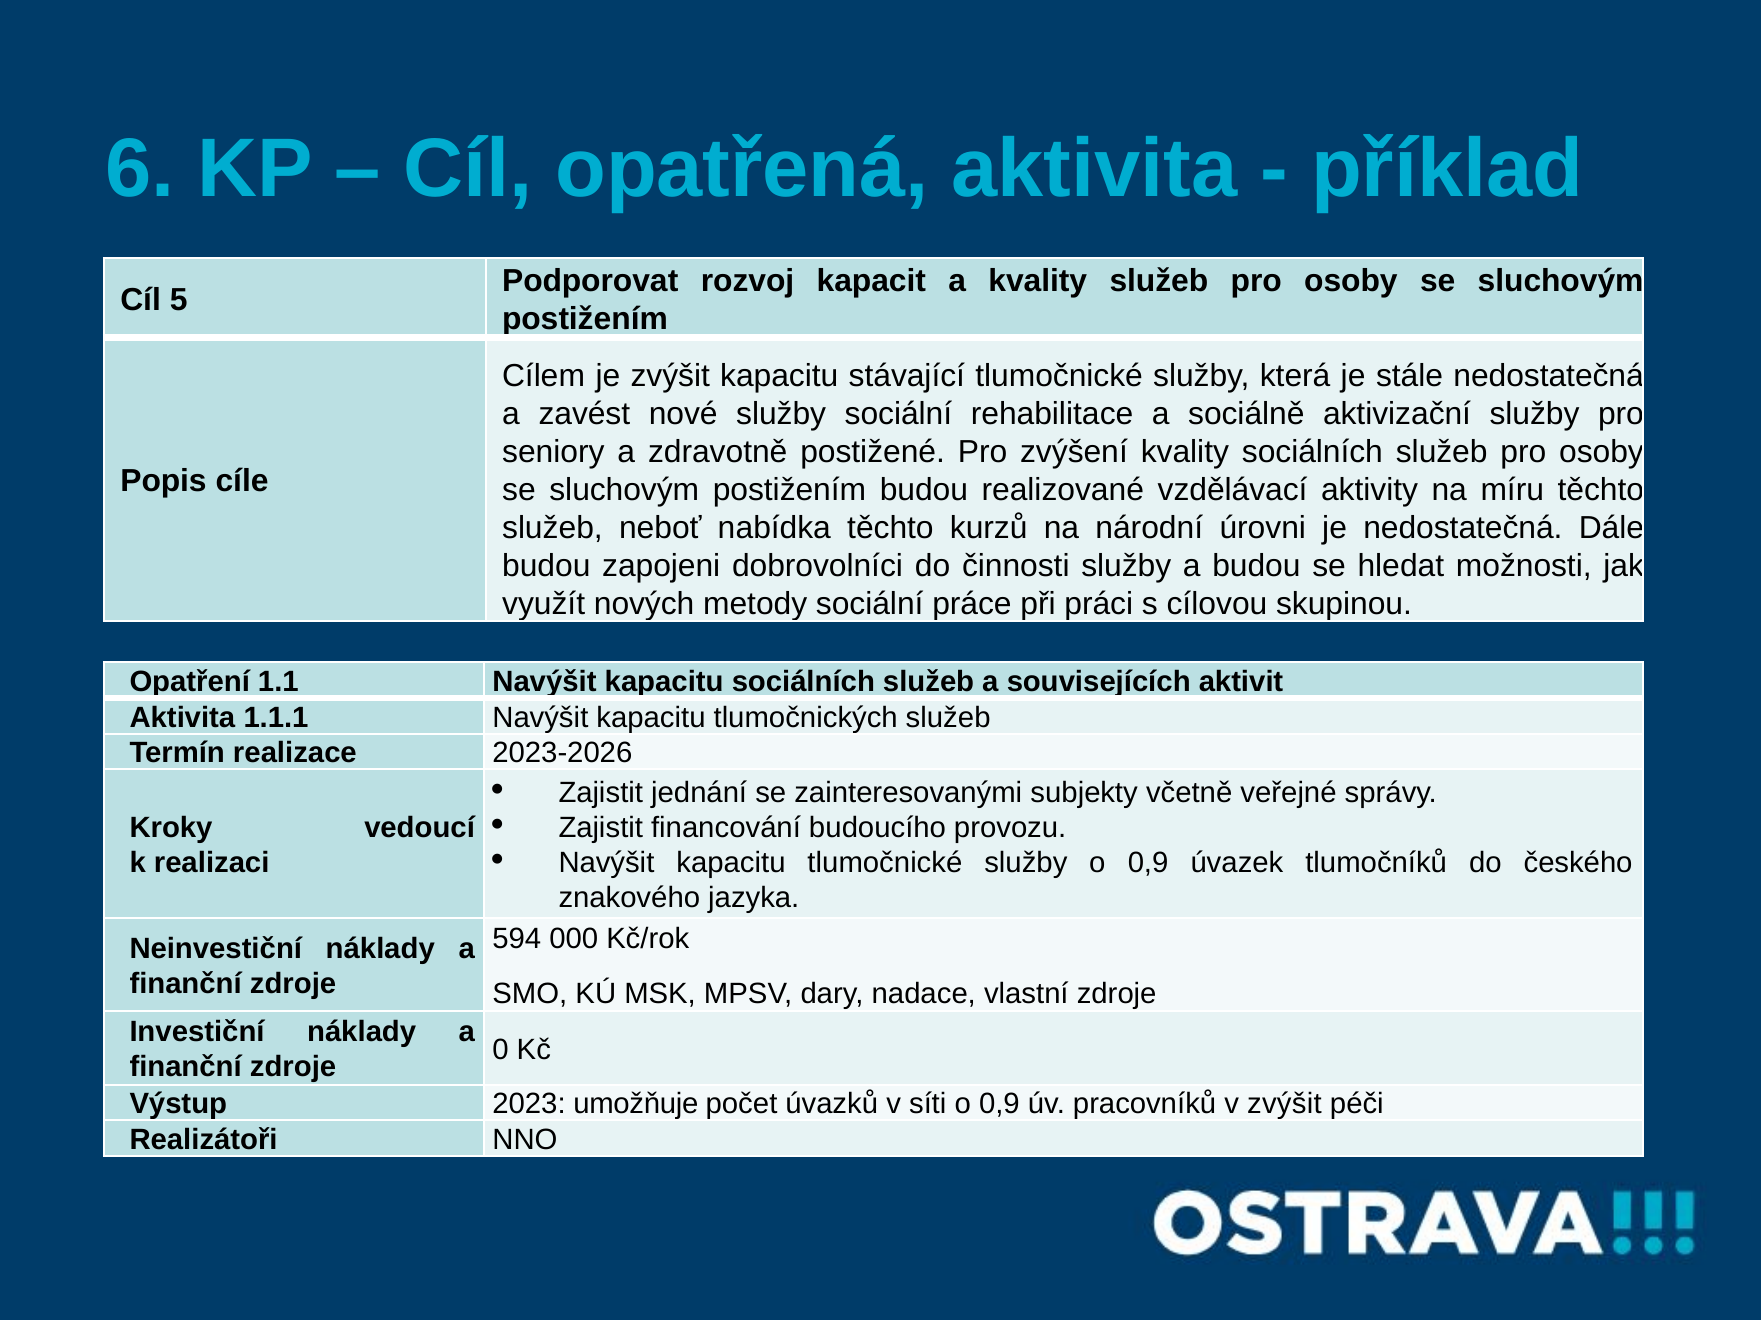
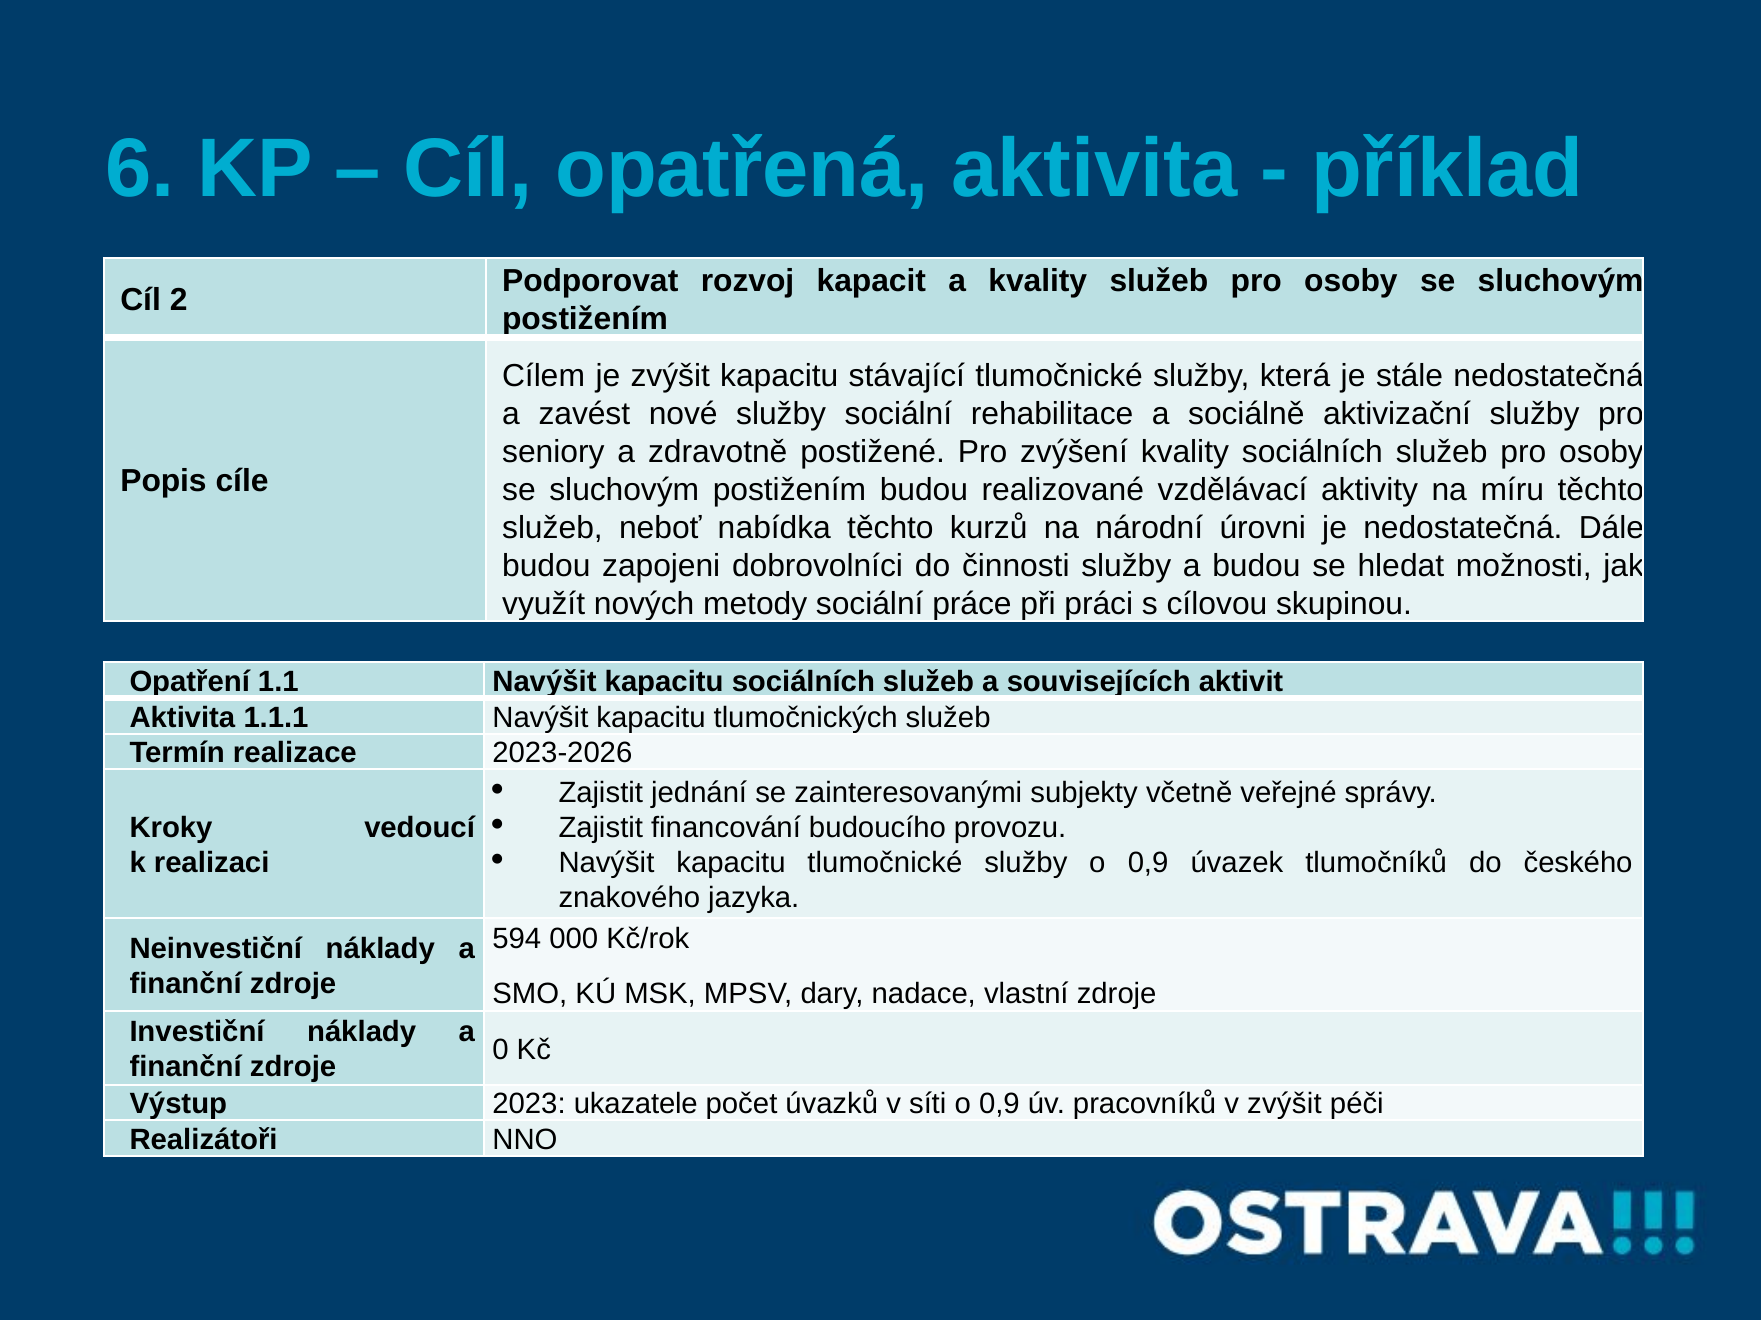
5: 5 -> 2 (179, 300)
umožňuje: umožňuje -> ukazatele (636, 1105)
